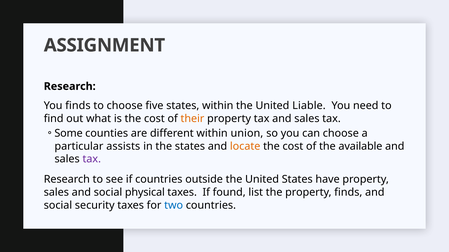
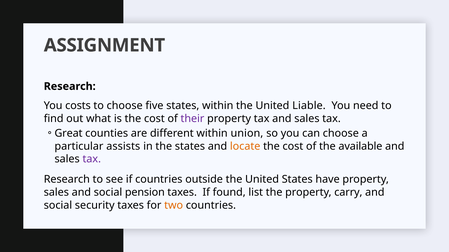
You finds: finds -> costs (78, 106)
their colour: orange -> purple (192, 119)
Some: Some -> Great (69, 134)
physical: physical -> pension (145, 193)
property finds: finds -> carry (348, 193)
two colour: blue -> orange (174, 206)
